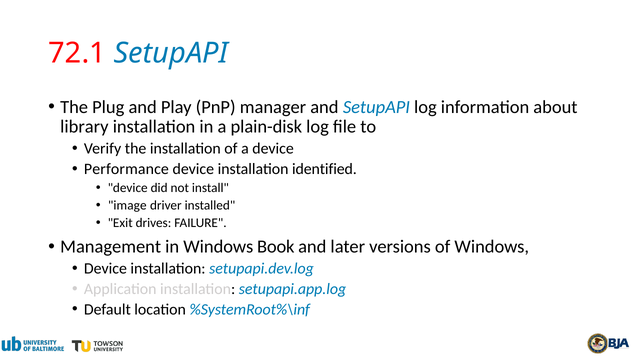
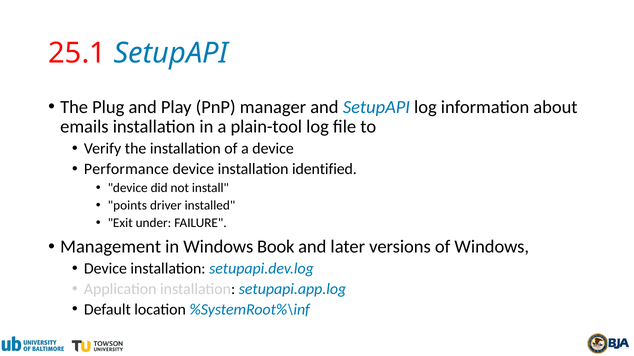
72.1: 72.1 -> 25.1 (77, 53)
library: library -> emails (84, 127)
plain-disk: plain-disk -> plain-tool (266, 127)
image: image -> points (127, 206)
drives: drives -> under (153, 224)
